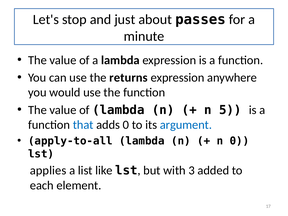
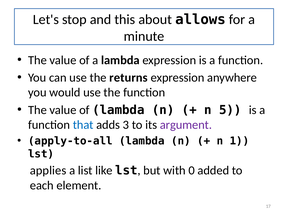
just: just -> this (125, 19)
passes: passes -> allows (200, 19)
adds 0: 0 -> 3 (126, 125)
argument colour: blue -> purple (186, 125)
n 0: 0 -> 1 (239, 141)
3: 3 -> 0 (192, 170)
